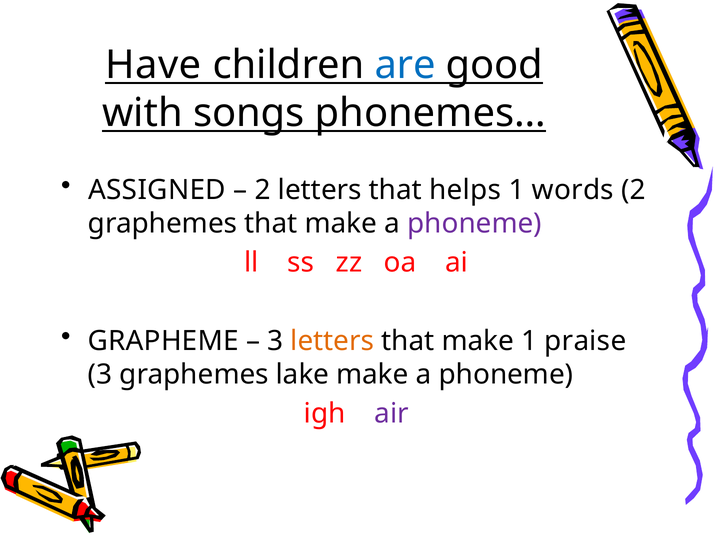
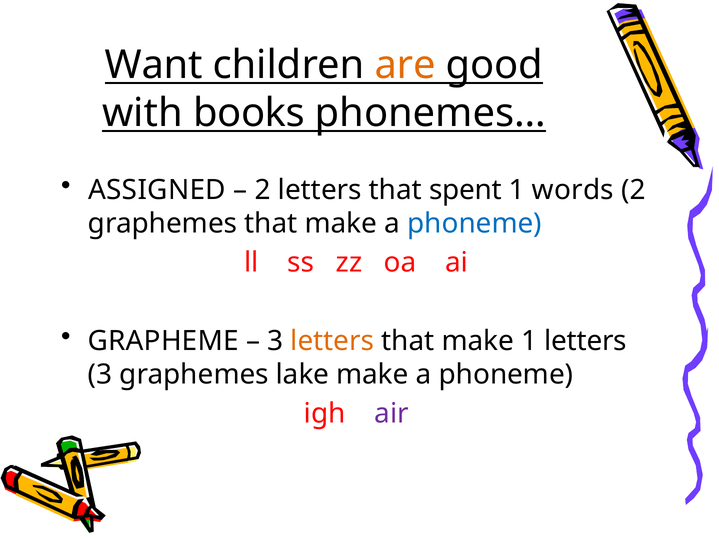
Have: Have -> Want (154, 65)
are colour: blue -> orange (405, 65)
songs: songs -> books (249, 113)
helps: helps -> spent (465, 190)
phoneme colour: purple -> blue (475, 224)
1 praise: praise -> letters (586, 341)
